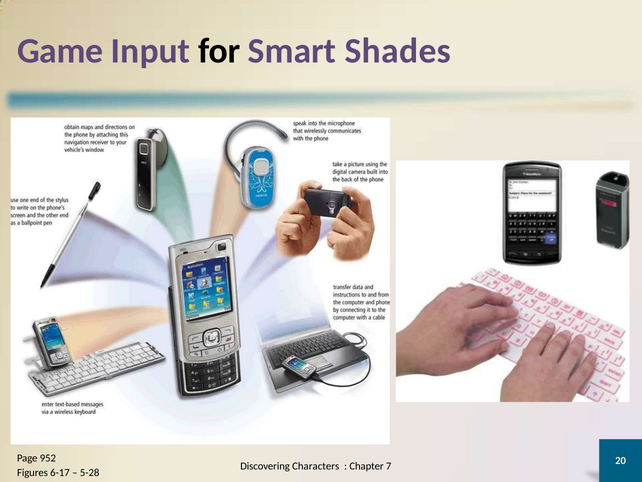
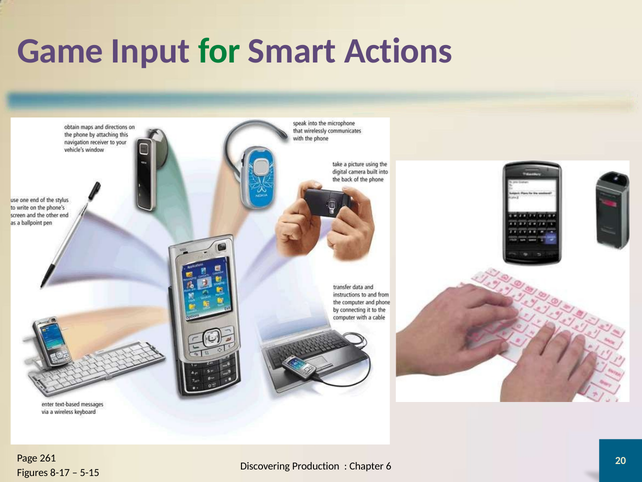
for colour: black -> green (219, 51)
Shades: Shades -> Actions (398, 51)
952: 952 -> 261 (48, 458)
Characters: Characters -> Production (316, 466)
7: 7 -> 6 (389, 466)
6-17: 6-17 -> 8-17 (60, 472)
5-28: 5-28 -> 5-15 (90, 472)
